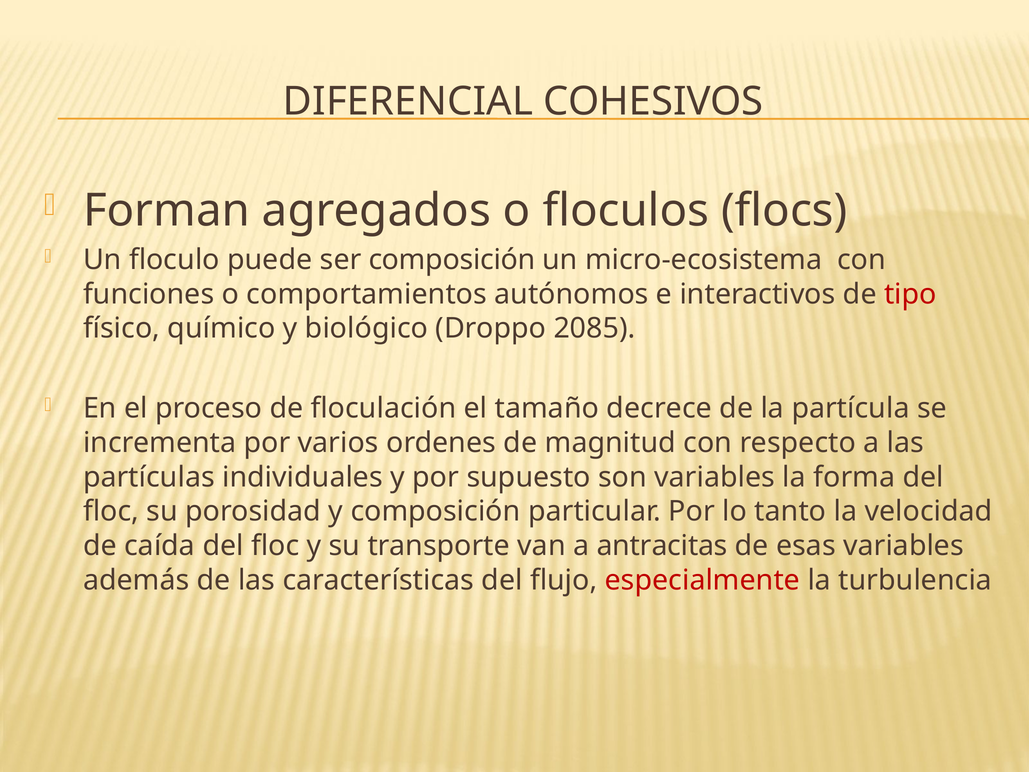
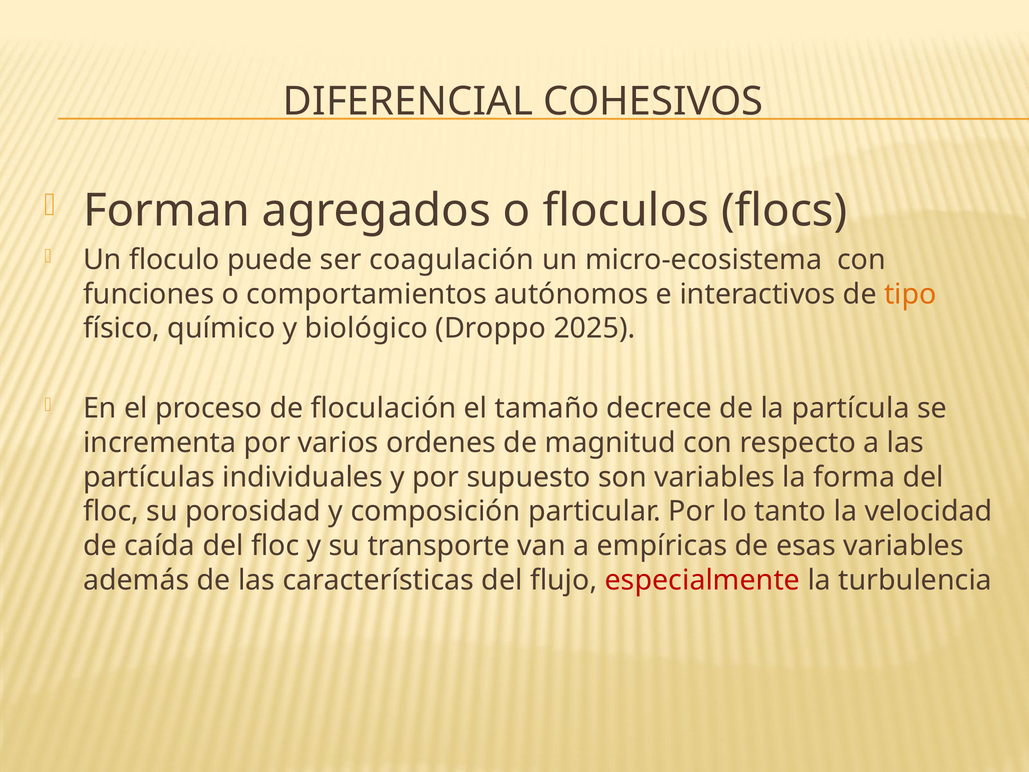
ser composición: composición -> coagulación (452, 260)
tipo colour: red -> orange (910, 294)
2085: 2085 -> 2025 (594, 328)
antracitas: antracitas -> empíricas (662, 546)
